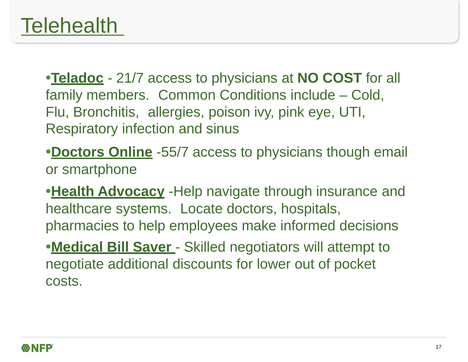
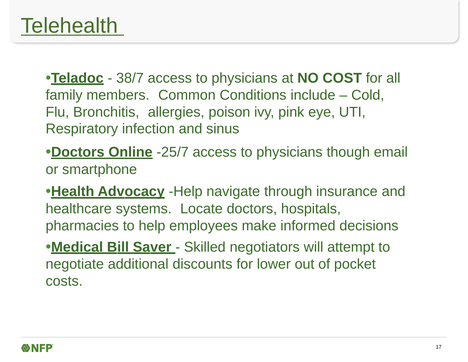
21/7: 21/7 -> 38/7 (130, 78)
-55/7: -55/7 -> -25/7 (173, 152)
